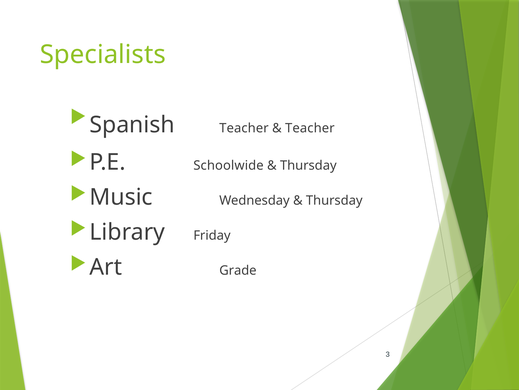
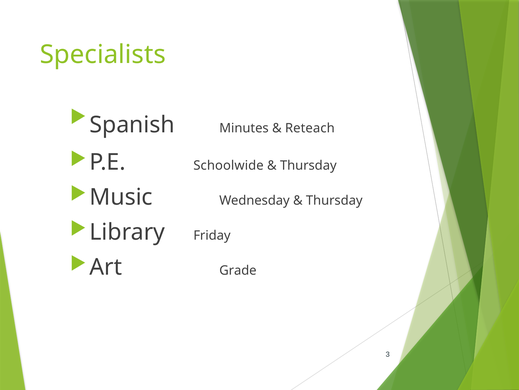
Spanish Teacher: Teacher -> Minutes (244, 128)
Teacher: Teacher -> Reteach (310, 128)
